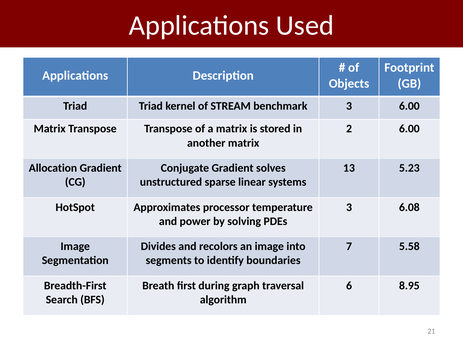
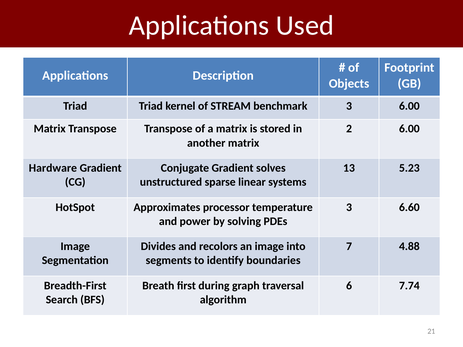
Allocation: Allocation -> Hardware (53, 168)
6.08: 6.08 -> 6.60 (409, 207)
5.58: 5.58 -> 4.88 (409, 247)
8.95: 8.95 -> 7.74 (409, 286)
